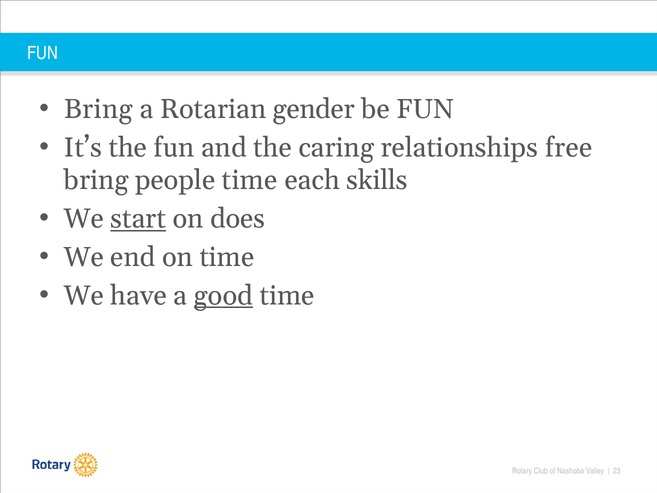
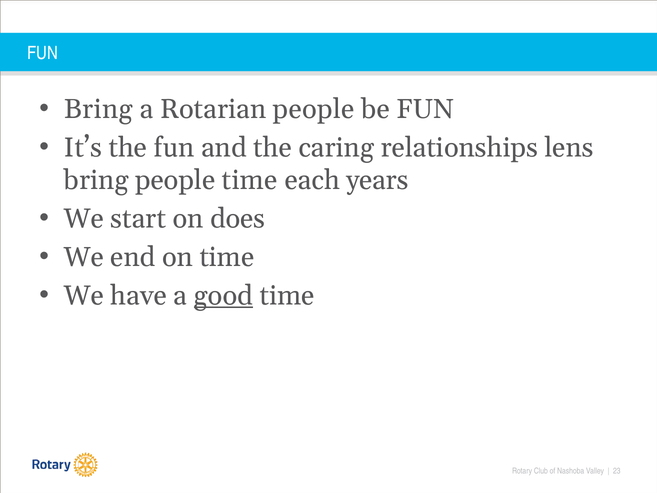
Rotarian gender: gender -> people (314, 109)
free: free -> lens (569, 148)
skills: skills -> years (377, 180)
start underline: present -> none (138, 219)
